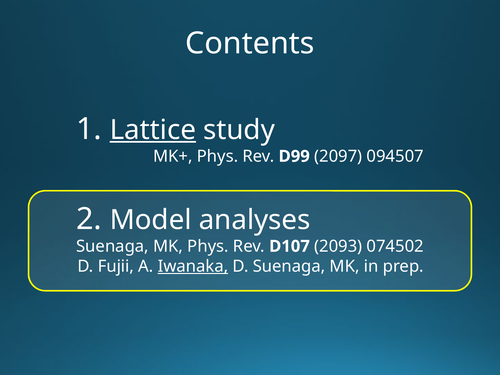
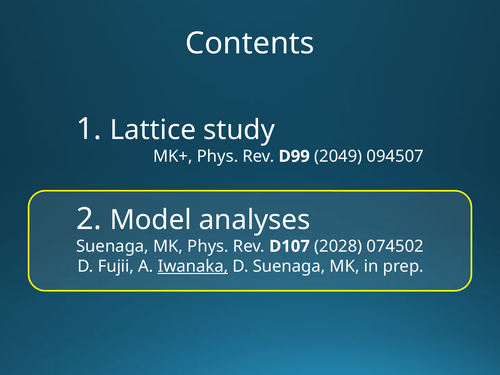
Lattice underline: present -> none (153, 130)
2097: 2097 -> 2049 (338, 156)
2093: 2093 -> 2028 (338, 246)
